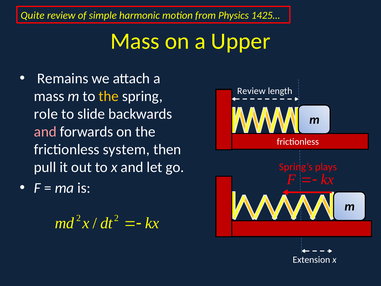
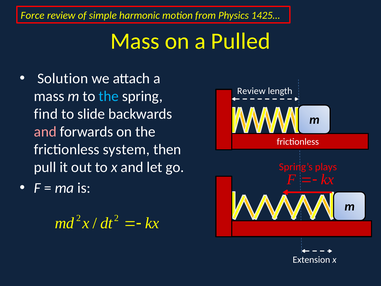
Quite: Quite -> Force (33, 15)
Upper: Upper -> Pulled (241, 41)
Remains: Remains -> Solution (63, 78)
the colour: yellow -> light blue (109, 96)
role: role -> find (46, 114)
